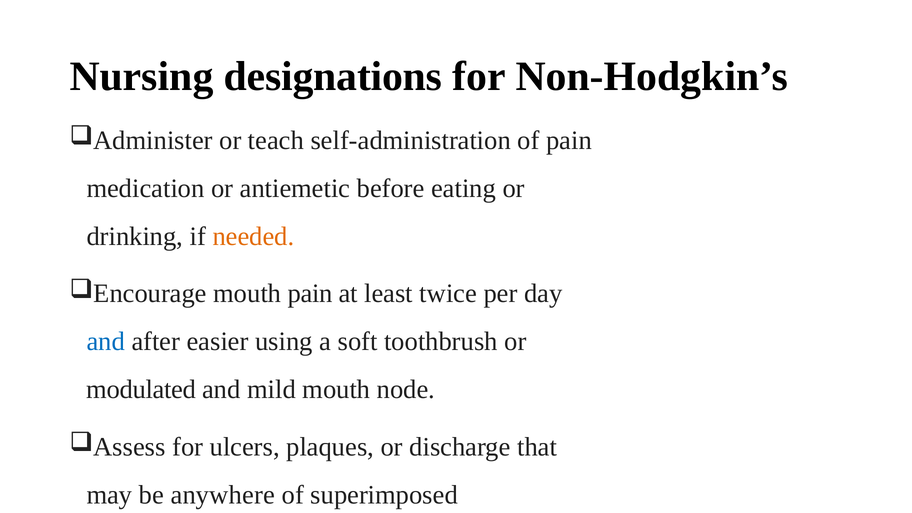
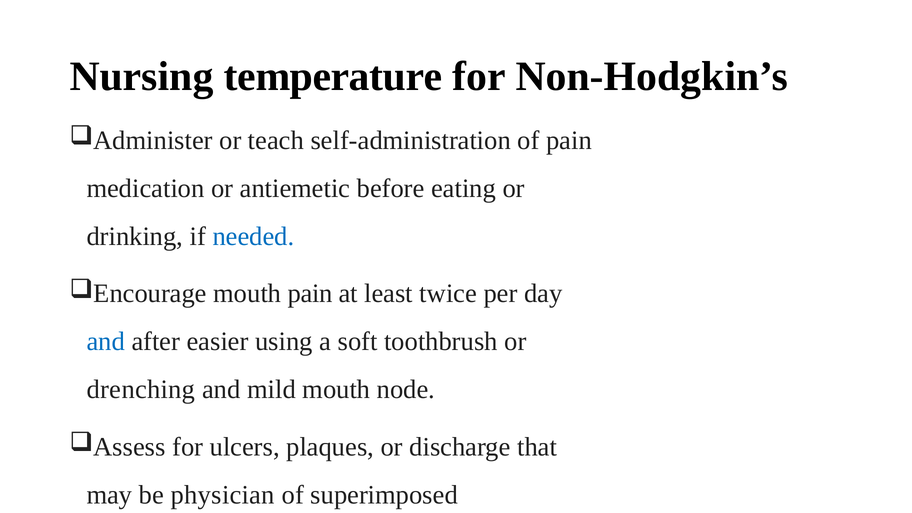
designations: designations -> temperature (333, 77)
needed colour: orange -> blue (253, 236)
modulated: modulated -> drenching (141, 389)
anywhere: anywhere -> physician (223, 495)
